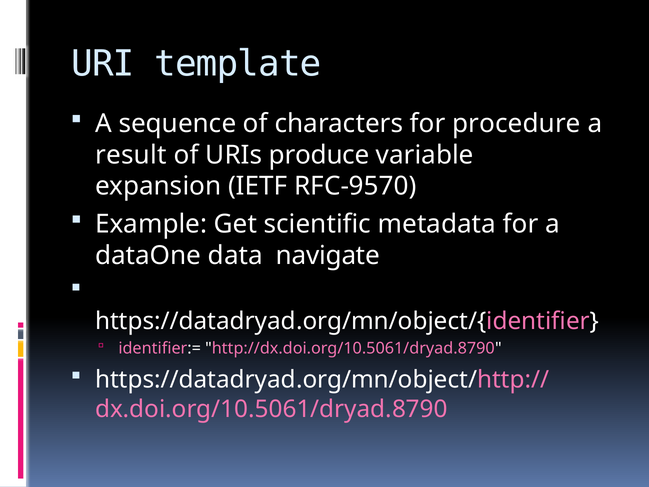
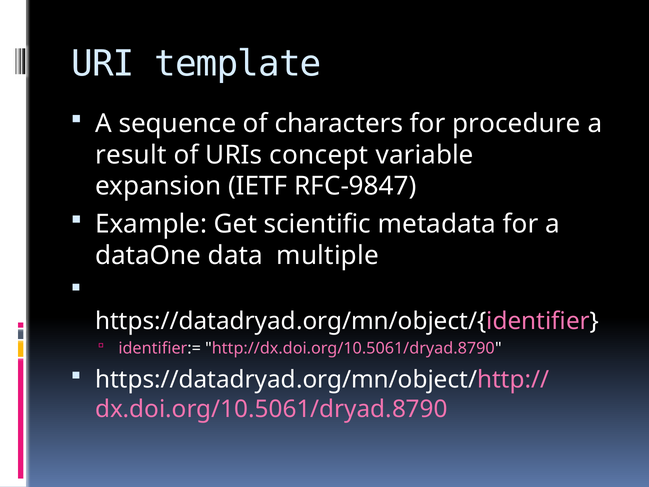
produce: produce -> concept (319, 155)
RFC-9570: RFC-9570 -> RFC-9847 (355, 186)
navigate: navigate -> multiple (328, 255)
